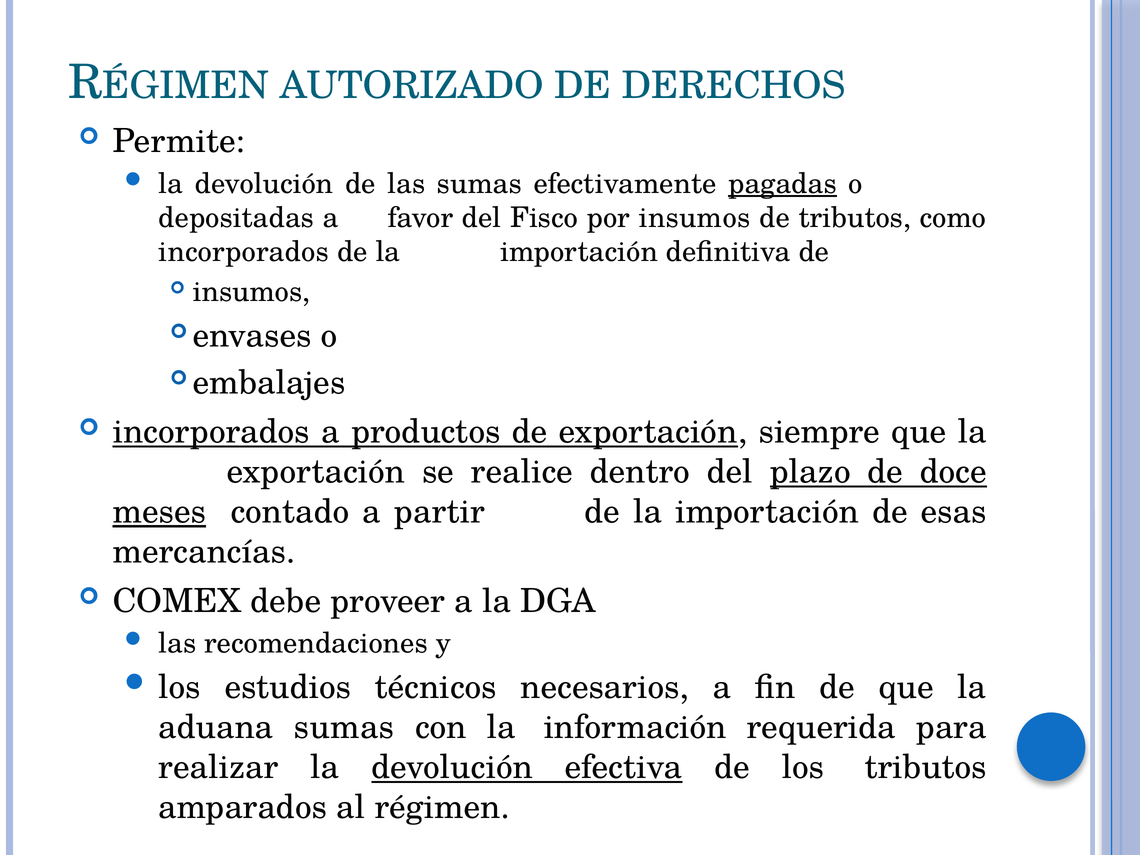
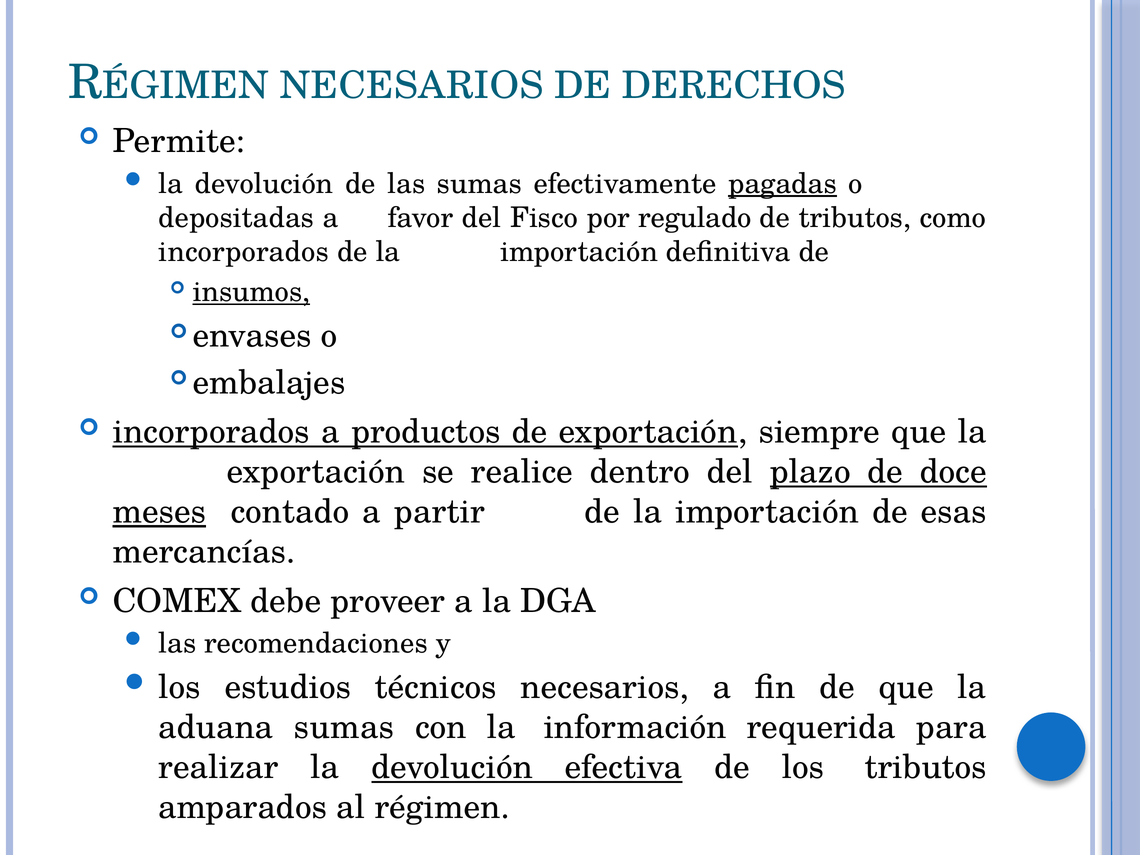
AUTORIZADO: AUTORIZADO -> NECESARIOS (411, 86)
por insumos: insumos -> regulado (695, 218)
insumos underline: none -> present (251, 292)
